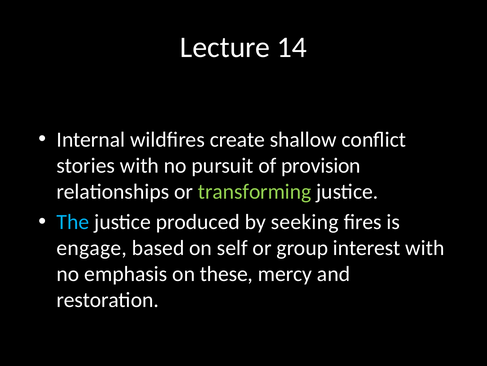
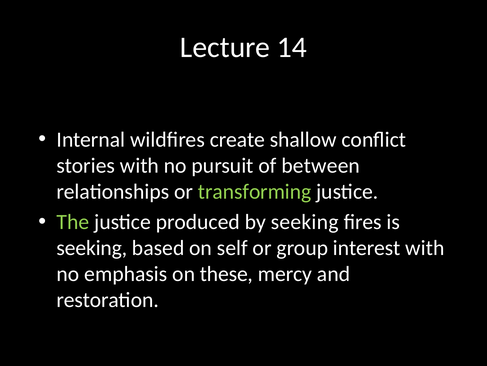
provision: provision -> between (321, 165)
The colour: light blue -> light green (73, 222)
engage: engage -> seeking (92, 248)
